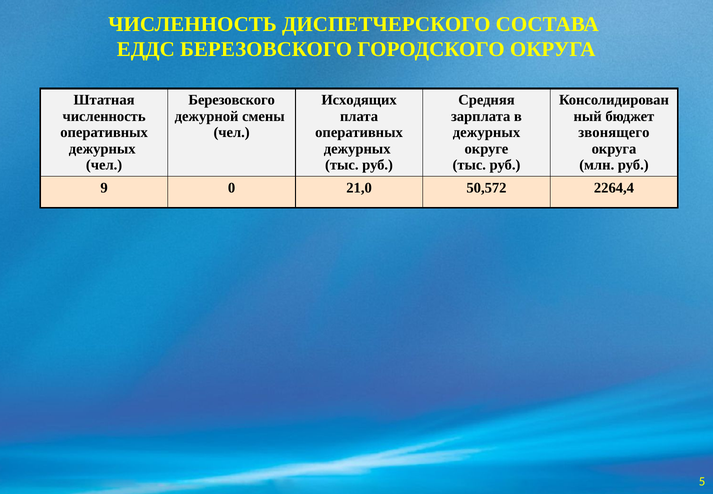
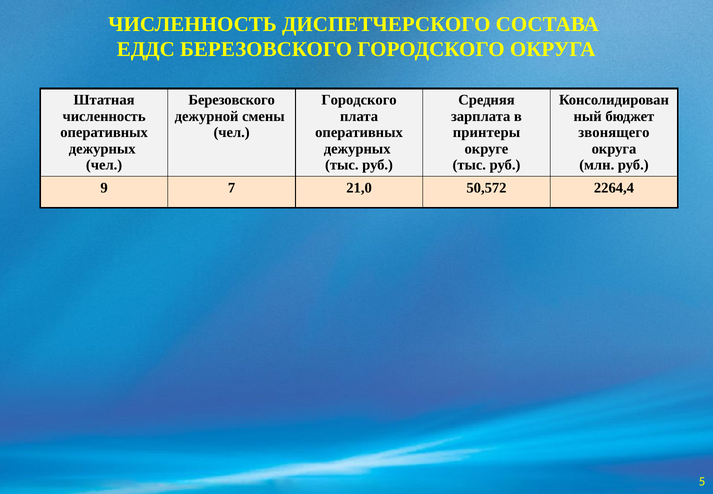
Исходящих: Исходящих -> Городского (359, 100)
дежурных: дежурных -> принтеры (486, 132)
0: 0 -> 7 (232, 188)
